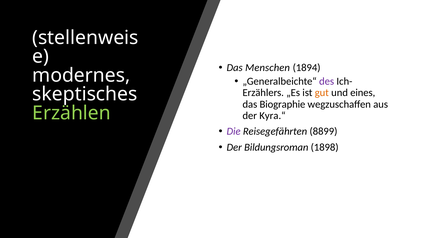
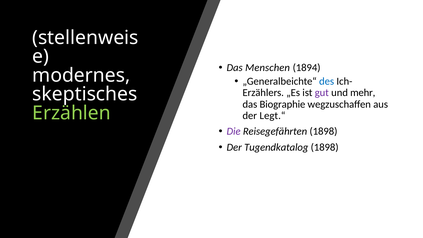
des colour: purple -> blue (327, 81)
gut colour: orange -> purple (322, 93)
eines: eines -> mehr (363, 93)
Kyra.“: Kyra.“ -> Legt.“ (272, 116)
Reisegefährten 8899: 8899 -> 1898 (323, 131)
Bildungsroman: Bildungsroman -> Tugendkatalog (276, 147)
